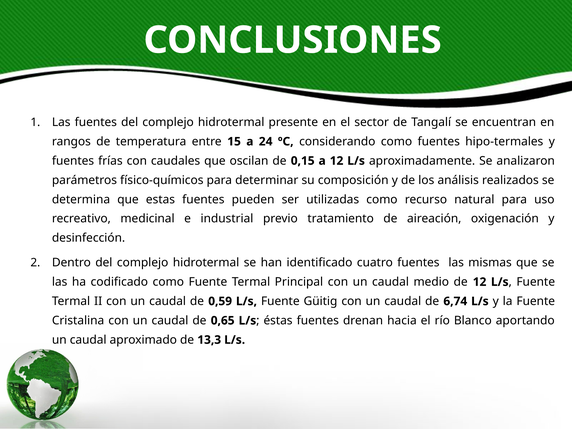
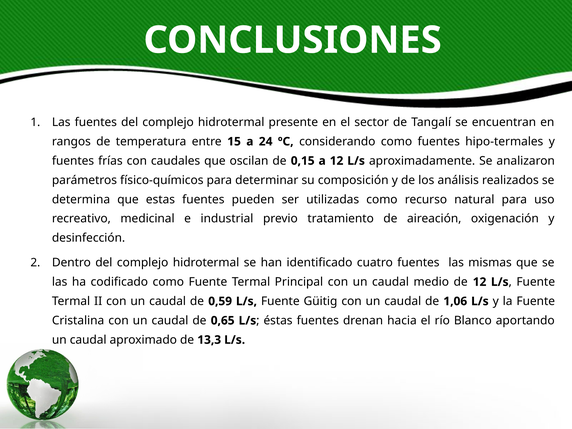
6,74: 6,74 -> 1,06 (455, 301)
